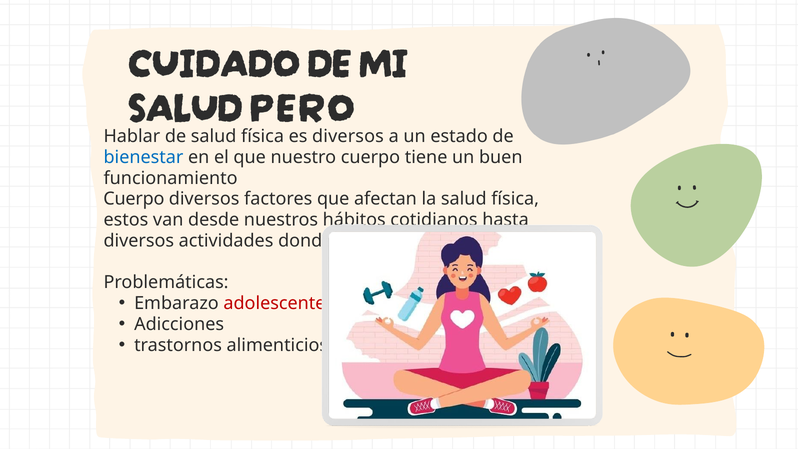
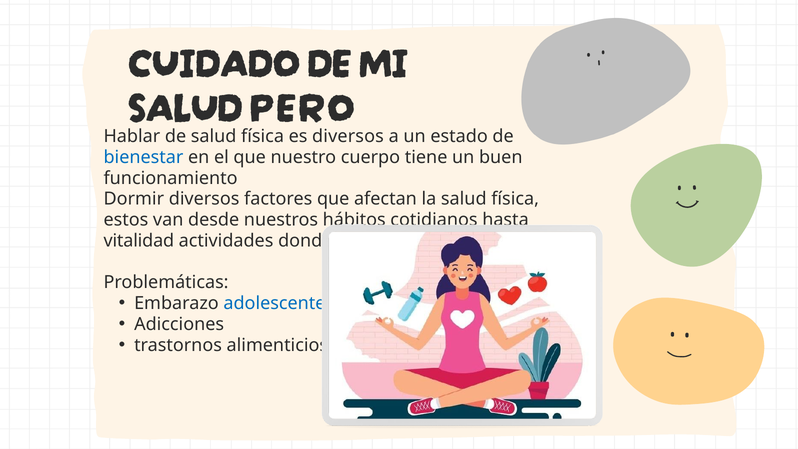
Cuerpo: Cuerpo -> Dormir (134, 199)
diversos: diversos -> vitalidad (139, 241)
adolescente colour: red -> blue (274, 303)
